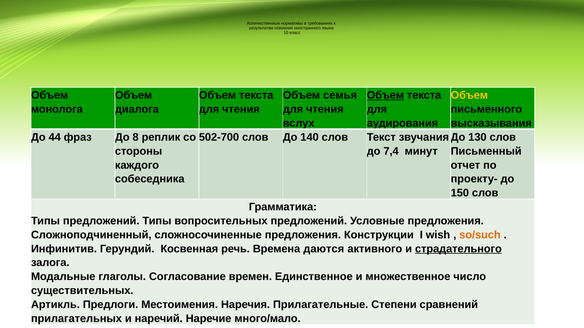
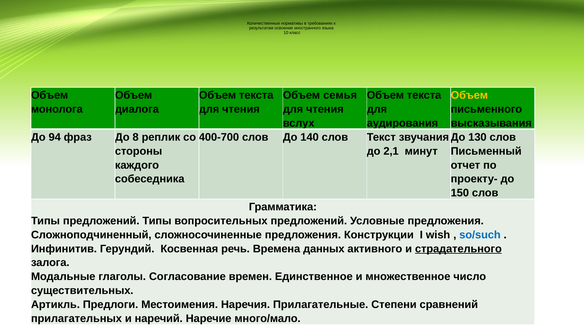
Объем underline: present -> none (385, 95)
44: 44 -> 94 (55, 137)
502-700: 502-700 -> 400-700 (219, 137)
7,4: 7,4 -> 2,1 (391, 151)
so/such colour: orange -> blue (480, 235)
даются: даются -> данных (324, 249)
